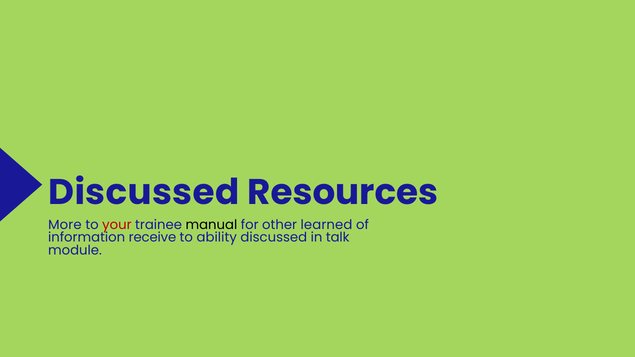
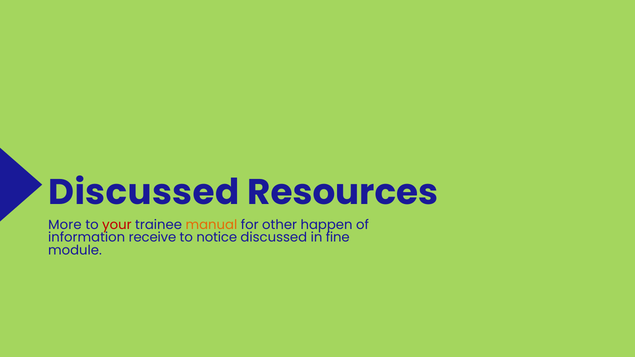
manual colour: black -> orange (211, 225)
learned: learned -> happen (327, 225)
ability: ability -> notice (217, 238)
talk: talk -> fine (338, 238)
